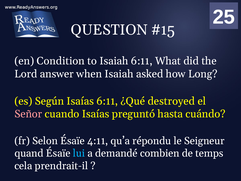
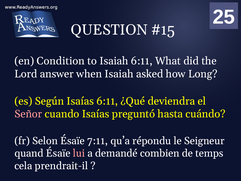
destroyed: destroyed -> deviendra (171, 101)
4:11: 4:11 -> 7:11 (98, 141)
lui colour: light blue -> pink (79, 153)
